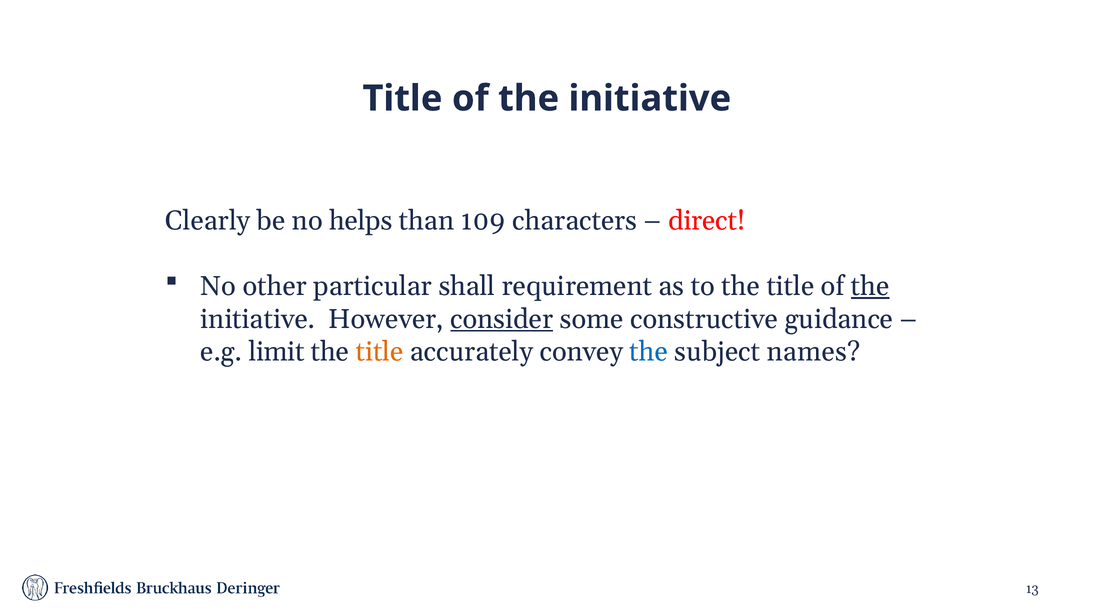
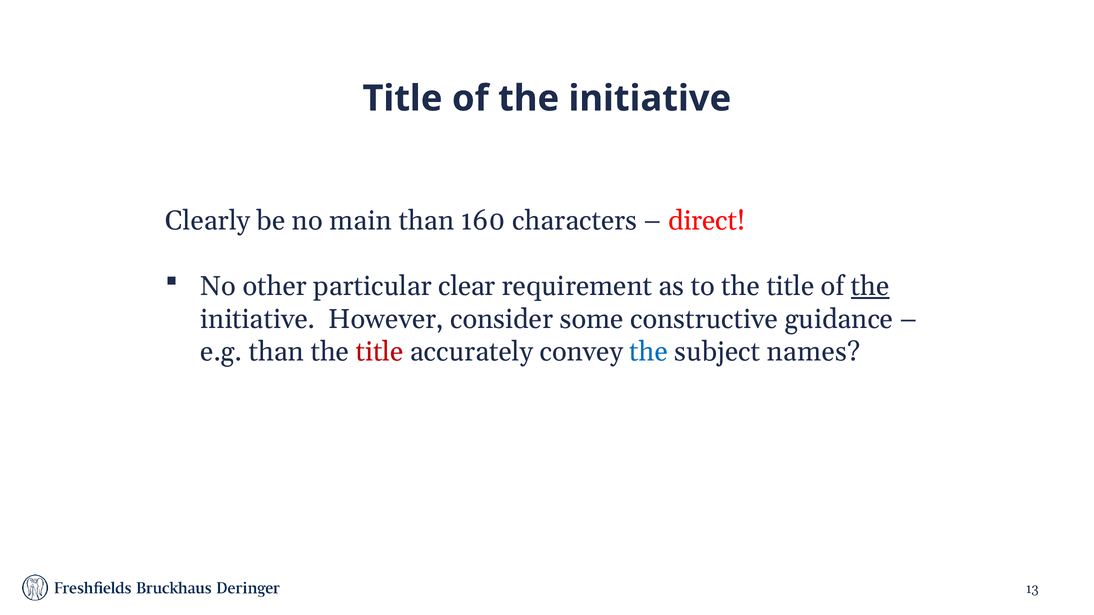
helps: helps -> main (361, 221)
109: 109 -> 160 (483, 221)
shall: shall -> clear (467, 286)
consider underline: present -> none (502, 319)
e.g limit: limit -> than (276, 352)
title colour: orange -> red (380, 352)
